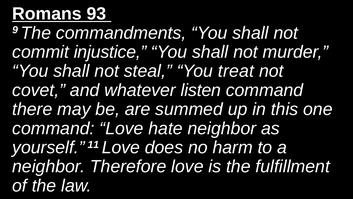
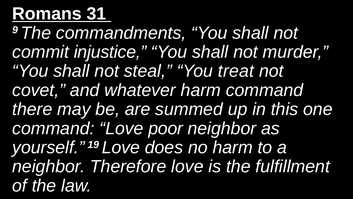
93: 93 -> 31 (96, 14)
whatever listen: listen -> harm (201, 90)
hate: hate -> poor (166, 128)
11: 11 -> 19 (93, 144)
